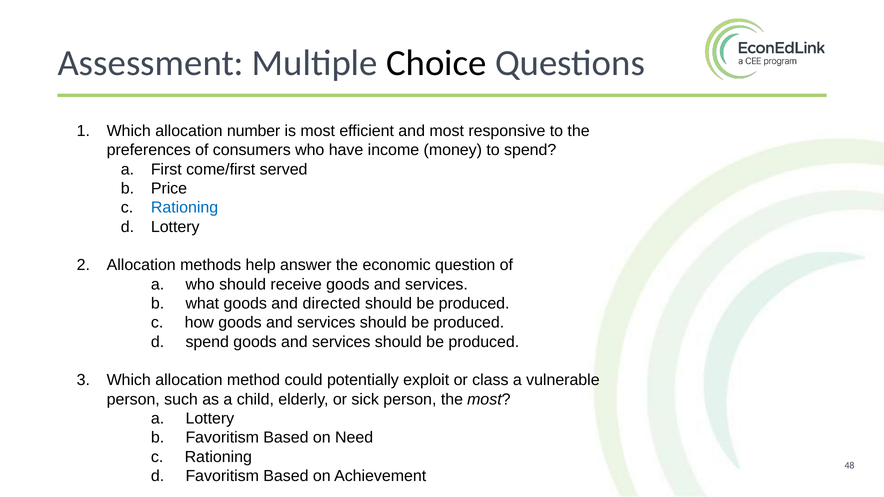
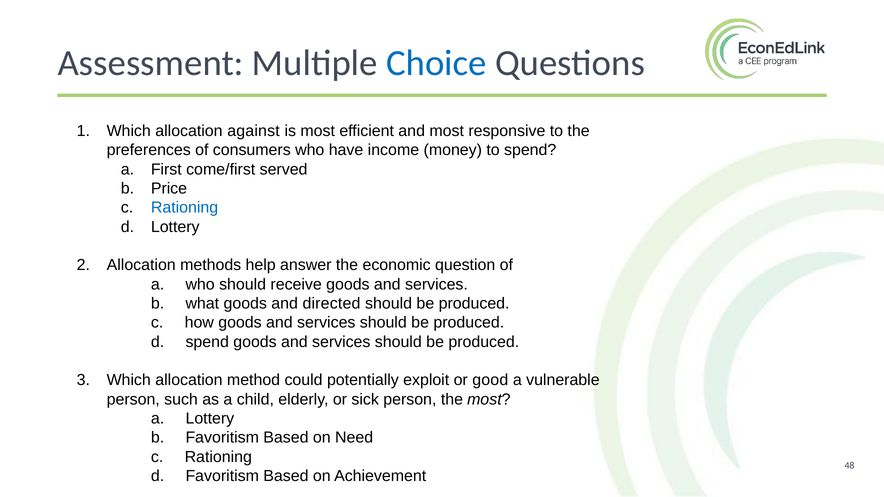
Choice colour: black -> blue (436, 63)
number: number -> against (253, 131)
class: class -> good (490, 380)
